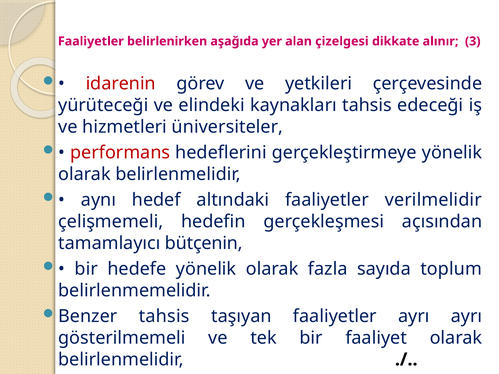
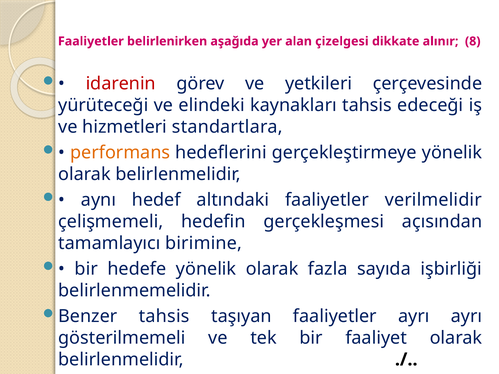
3: 3 -> 8 (473, 41)
üniversiteler: üniversiteler -> standartlara (227, 127)
performans colour: red -> orange (120, 153)
bütçenin: bütçenin -> birimine (204, 243)
toplum: toplum -> işbirliği (451, 269)
